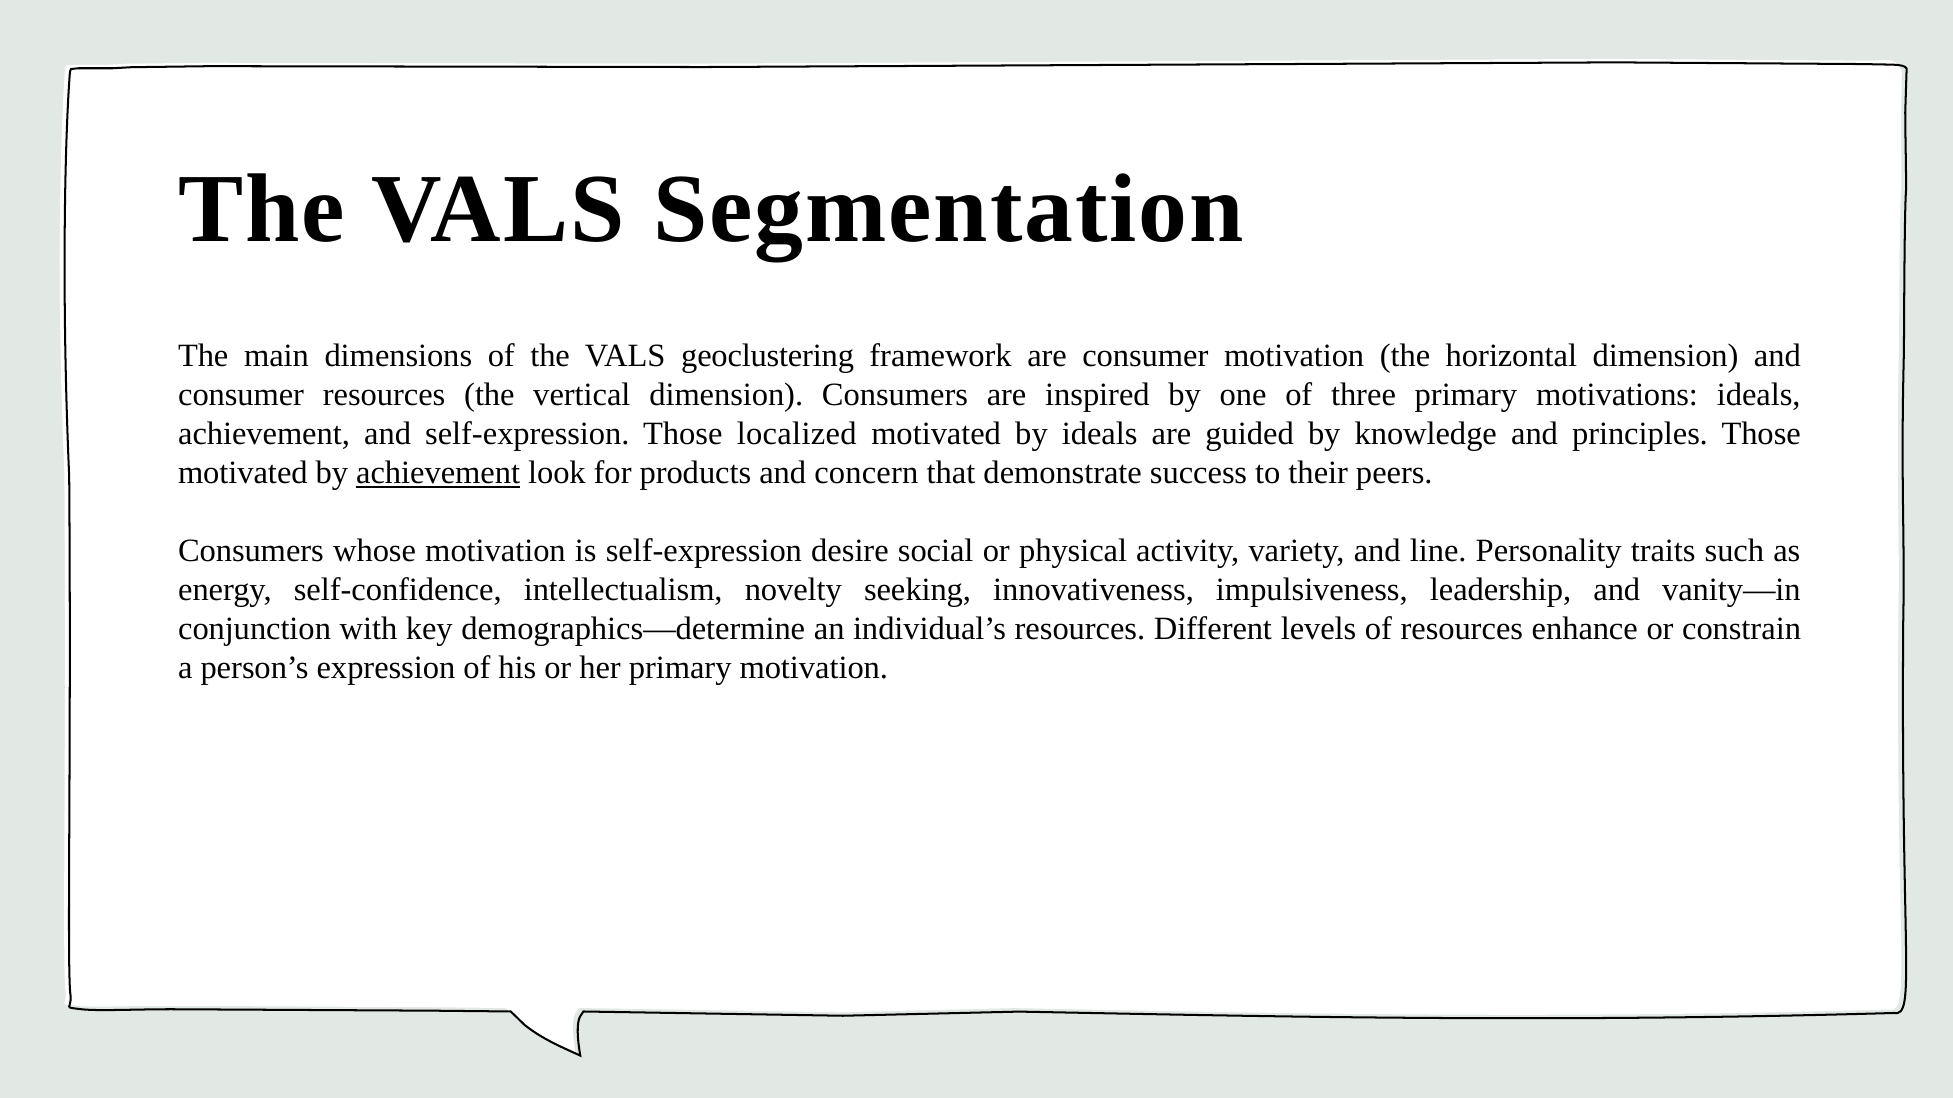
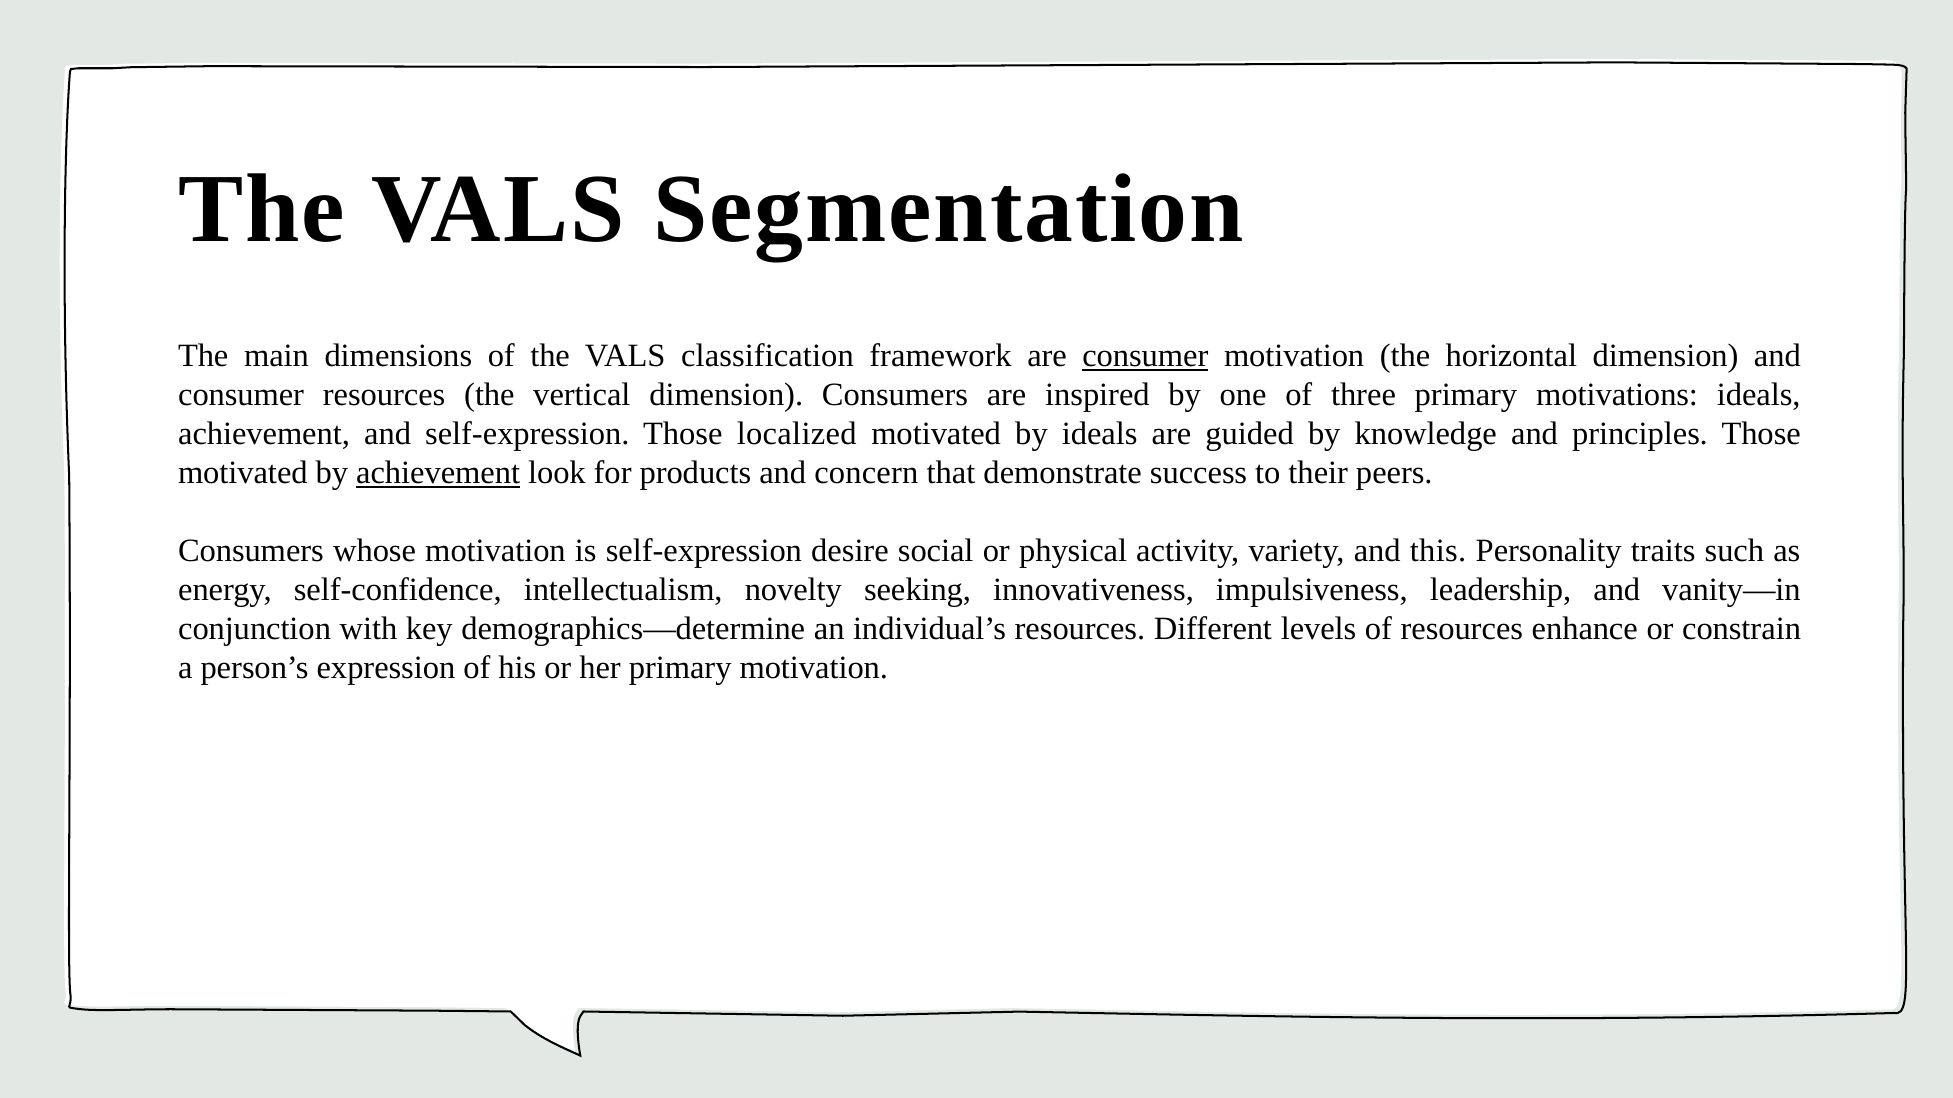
geoclustering: geoclustering -> classification (767, 356)
consumer underline: none -> present (1145, 356)
line: line -> this (1438, 551)
